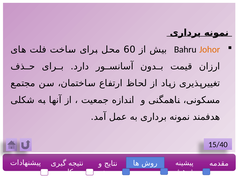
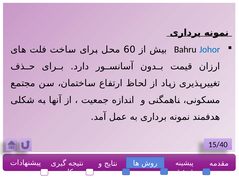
Johor colour: orange -> blue (210, 49)
